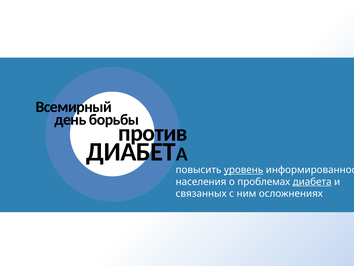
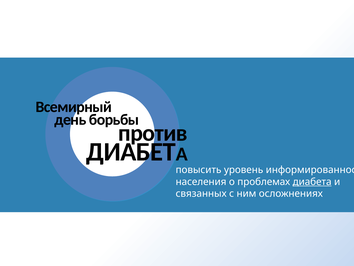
уровень underline: present -> none (244, 170)
